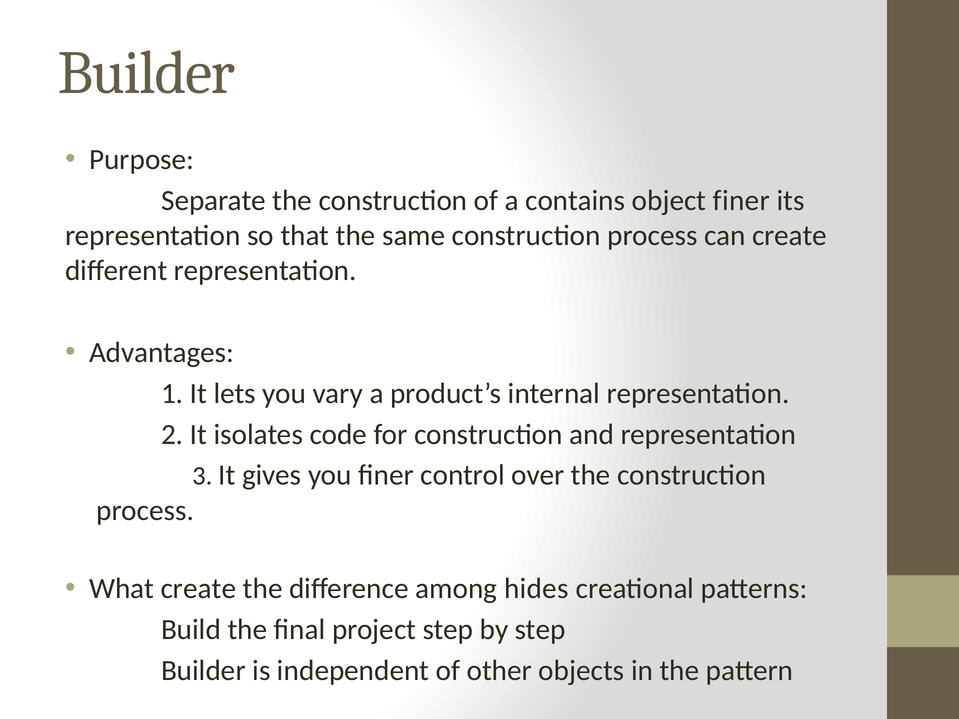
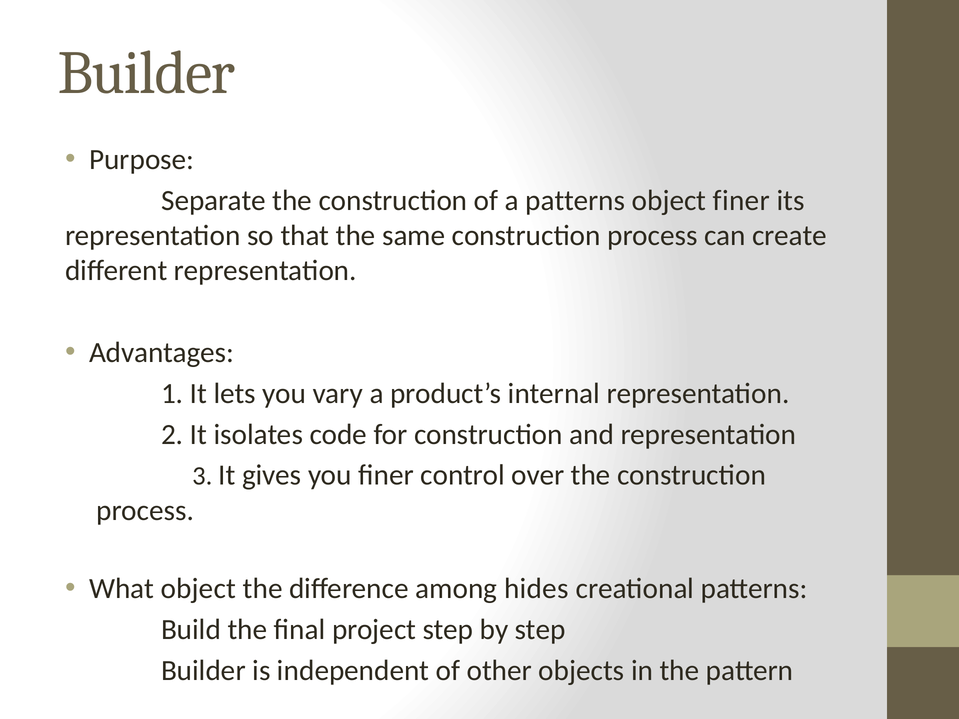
a contains: contains -> patterns (575, 200)
What create: create -> object (198, 589)
